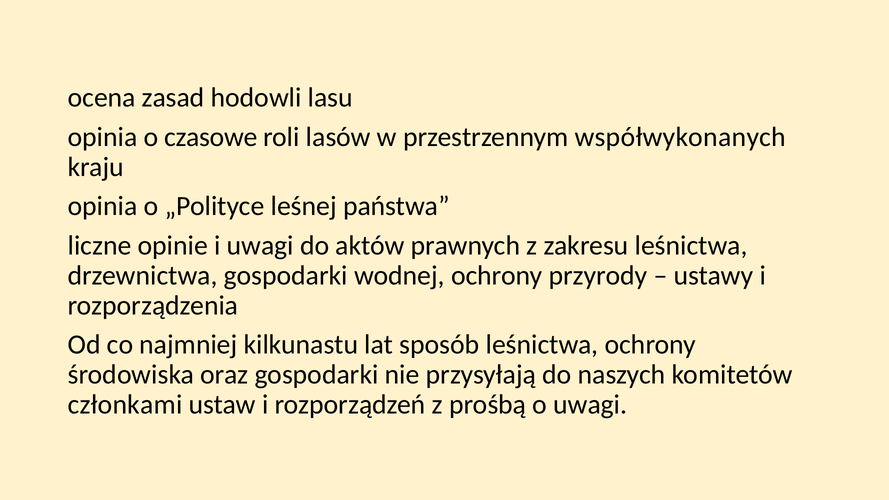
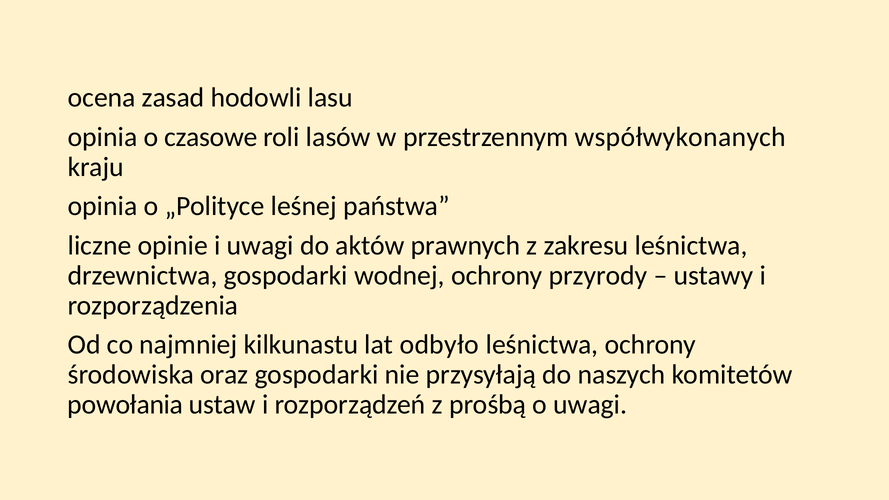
sposób: sposób -> odbyło (439, 345)
członkami: członkami -> powołania (125, 405)
